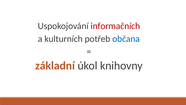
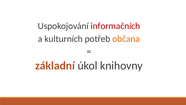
občana colour: blue -> orange (126, 39)
